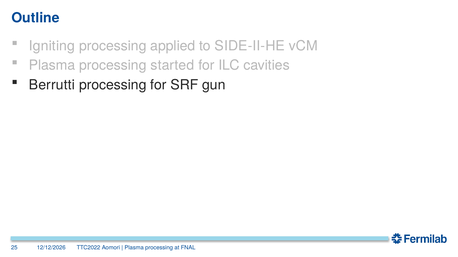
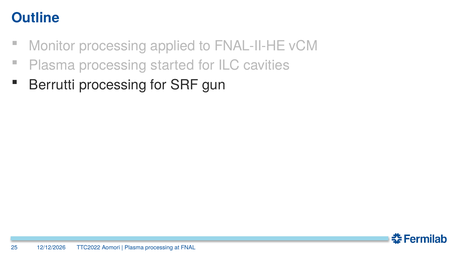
Igniting: Igniting -> Monitor (52, 46)
SIDE-II-HE: SIDE-II-HE -> FNAL-II-HE (250, 46)
